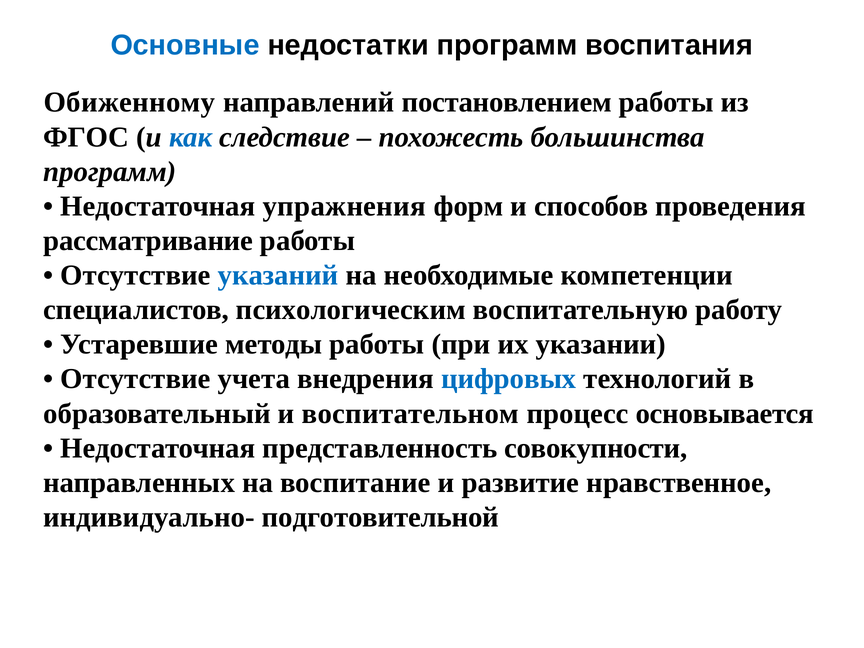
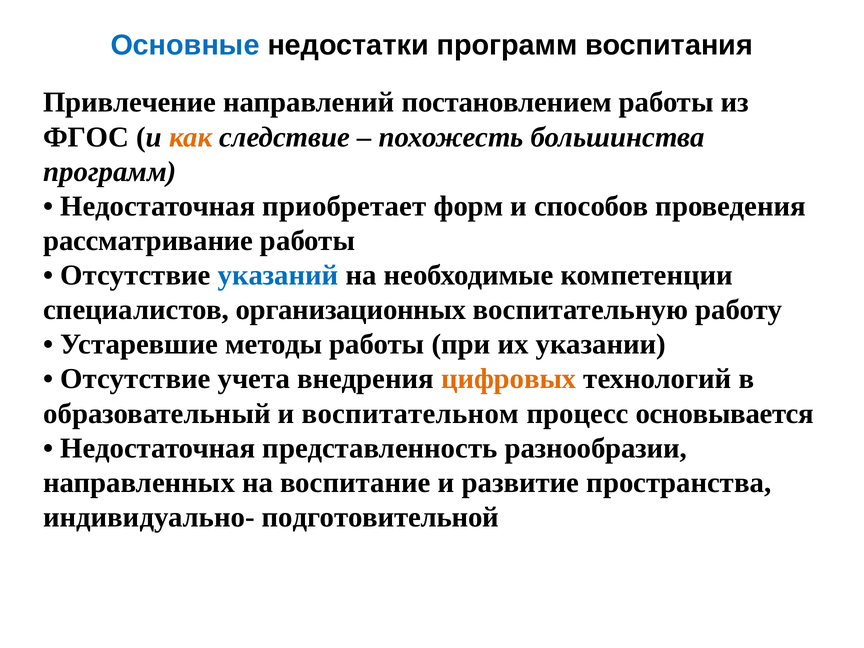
Обиженному: Обиженному -> Привлечение (130, 102)
как colour: blue -> orange (191, 137)
упражнения: упражнения -> приобретает (344, 206)
психологическим: психологическим -> организационных (351, 310)
цифровых colour: blue -> orange (509, 379)
совокупности: совокупности -> разнообразии (596, 448)
нравственное: нравственное -> пространства (679, 483)
